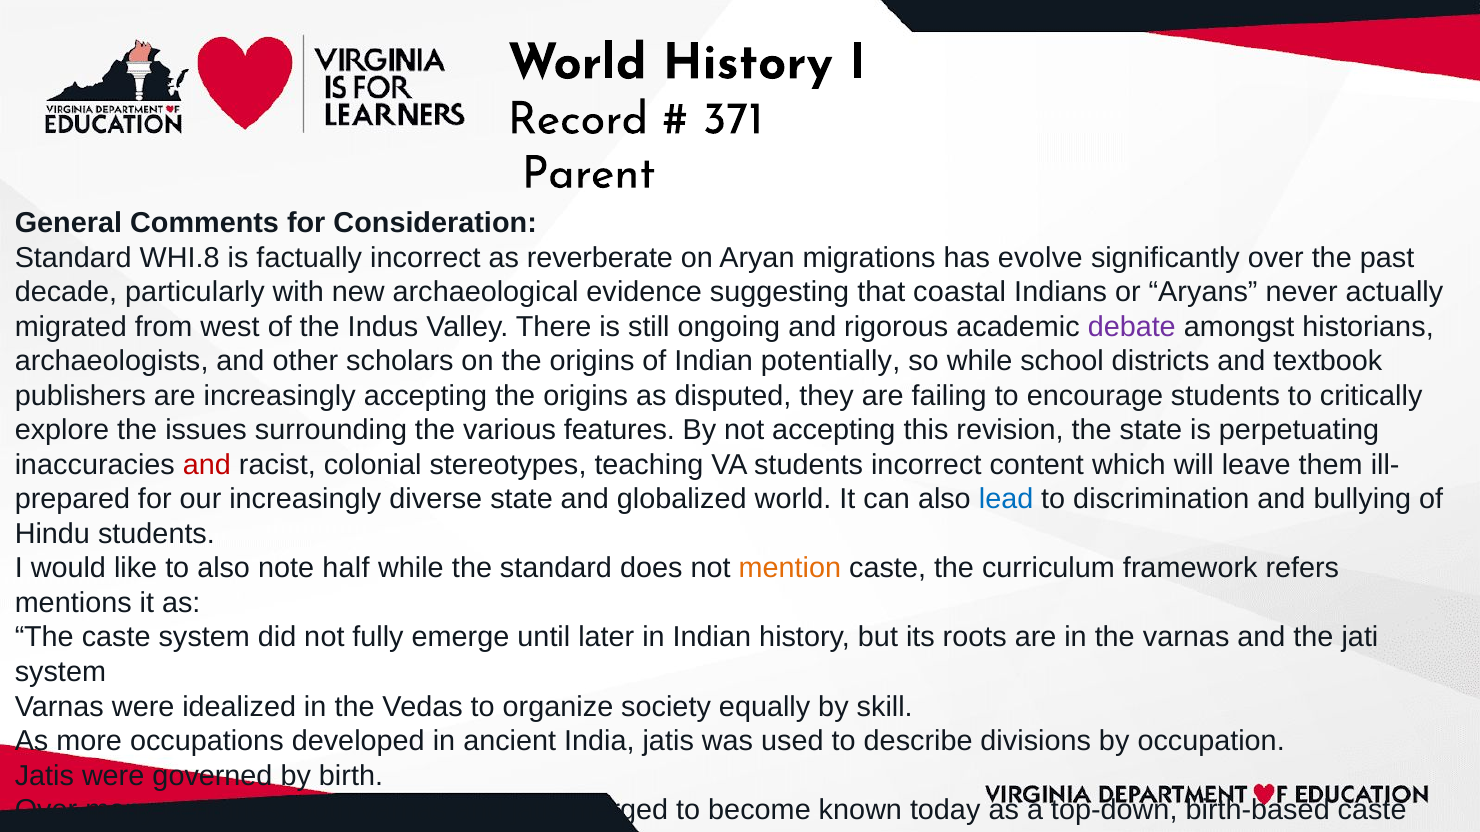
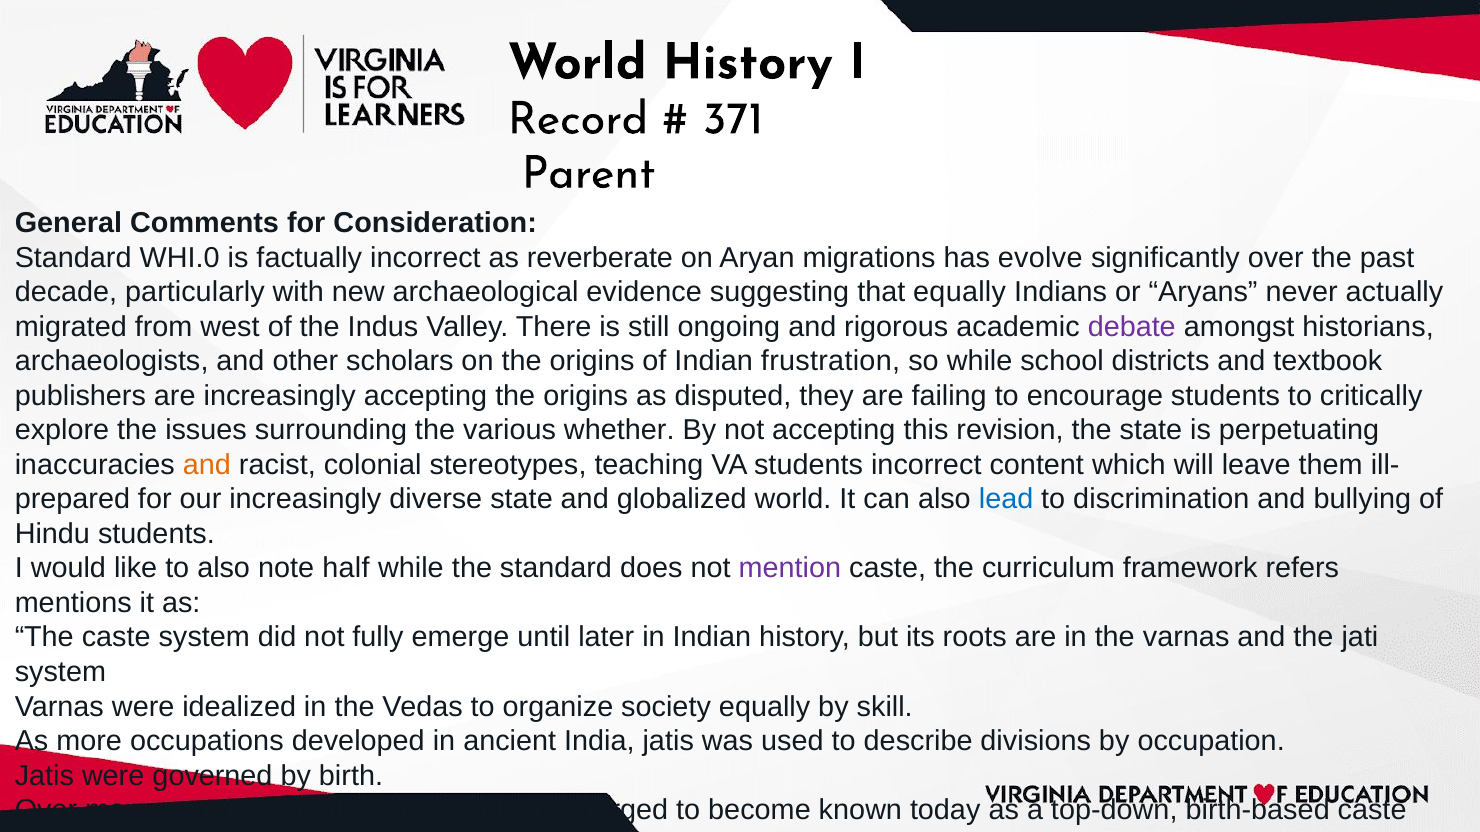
WHI.8: WHI.8 -> WHI.0 (180, 258)
that coastal: coastal -> equally (960, 292)
potentially: potentially -> frustration (831, 361)
features: features -> whether (619, 431)
and colour: red -> orange (207, 465)
mention colour: orange -> purple (790, 569)
